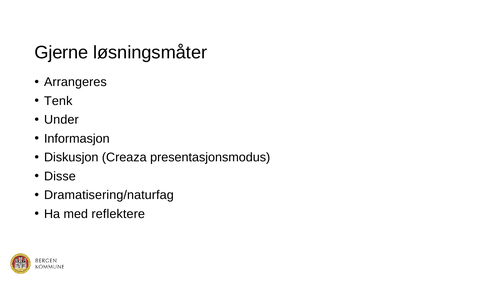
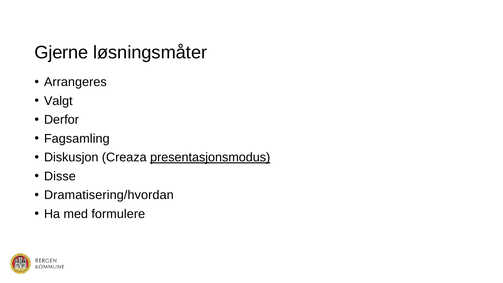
Tenk: Tenk -> Valgt (58, 101)
Under: Under -> Derfor (61, 120)
Informasjon: Informasjon -> Fagsamling (77, 139)
presentasjonsmodus underline: none -> present (210, 157)
Dramatisering/naturfag: Dramatisering/naturfag -> Dramatisering/hvordan (109, 195)
reflektere: reflektere -> formulere (118, 214)
